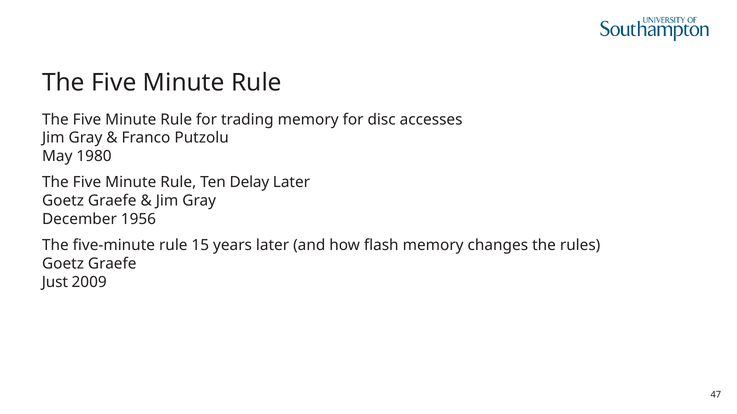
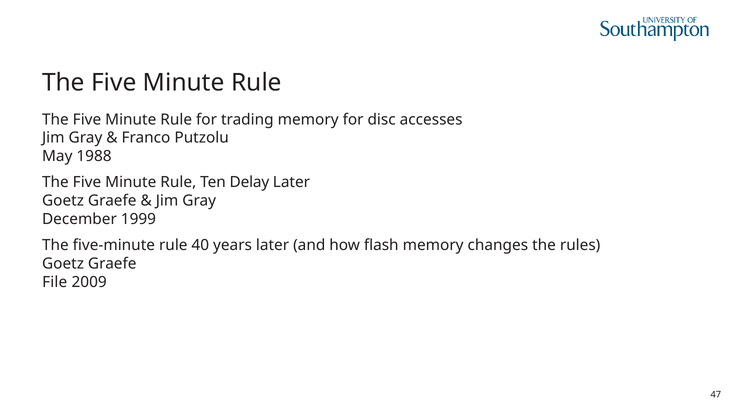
1980: 1980 -> 1988 (94, 157)
1956: 1956 -> 1999 (138, 220)
15: 15 -> 40 (200, 246)
Just: Just -> File (55, 282)
